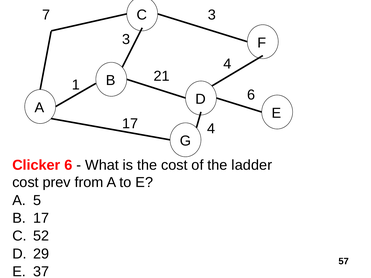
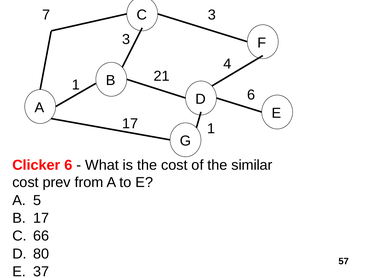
17 4: 4 -> 1 (211, 129)
ladder: ladder -> similar (252, 165)
52: 52 -> 66 (41, 236)
29: 29 -> 80 (41, 254)
